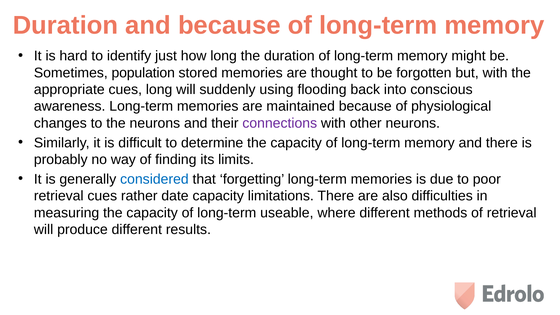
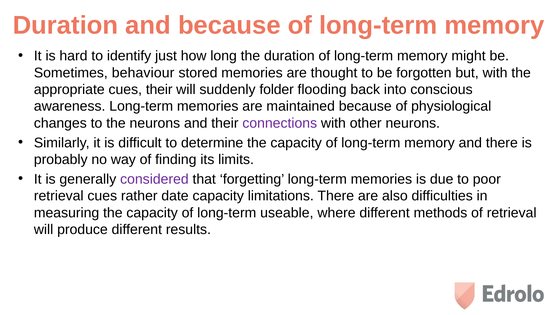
population: population -> behaviour (143, 73)
cues long: long -> their (159, 90)
using: using -> folder (277, 90)
considered colour: blue -> purple (154, 179)
